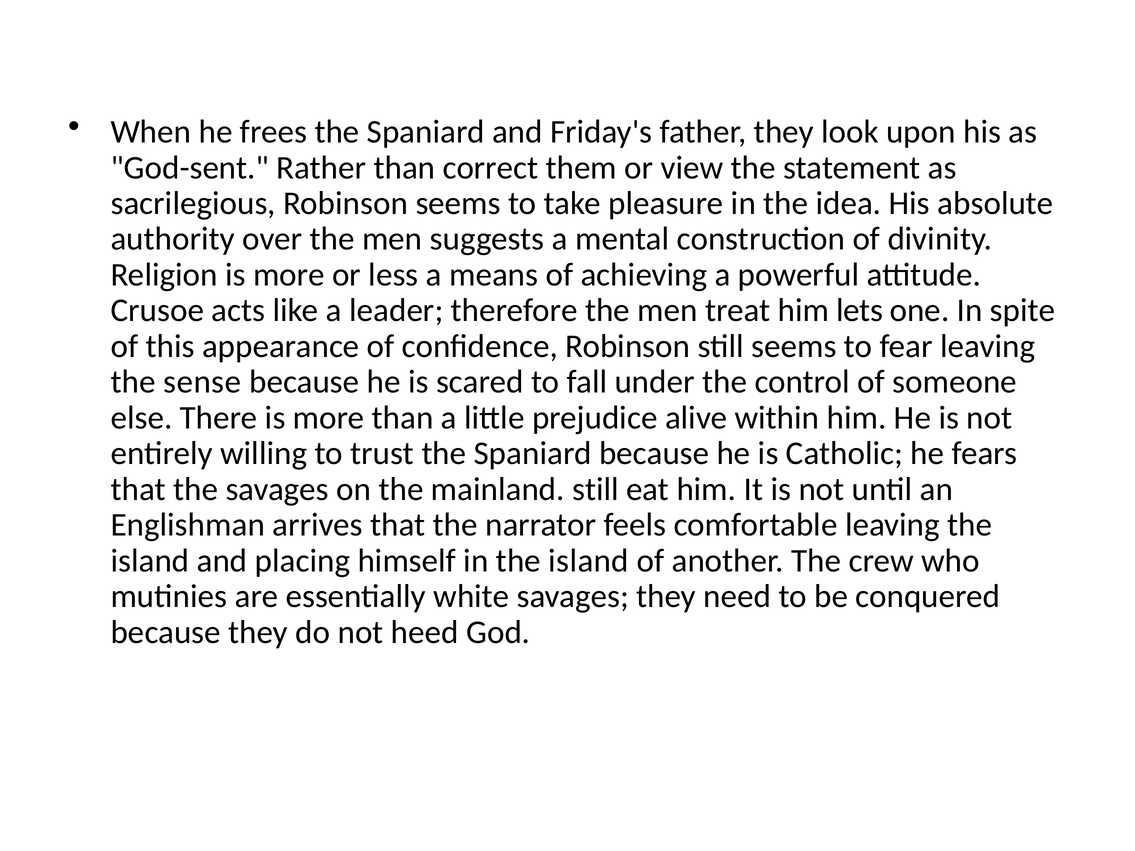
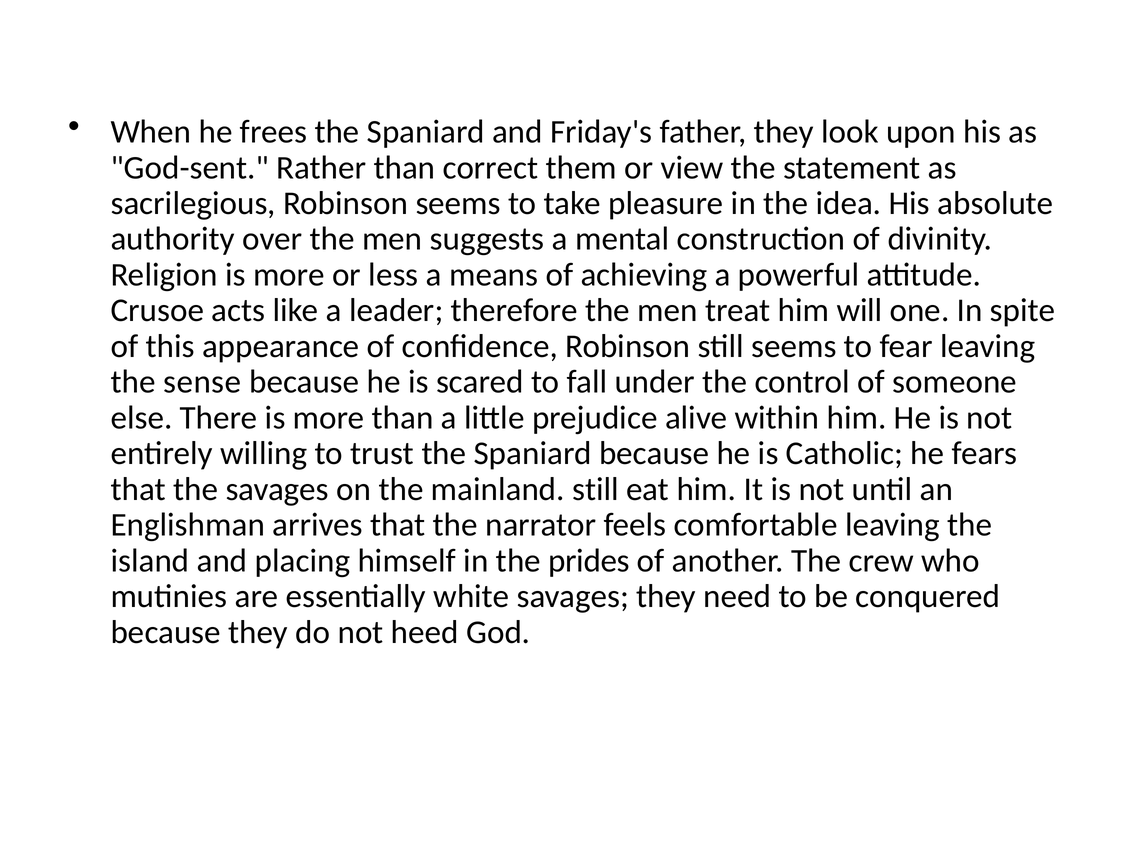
lets: lets -> will (859, 311)
in the island: island -> prides (589, 561)
